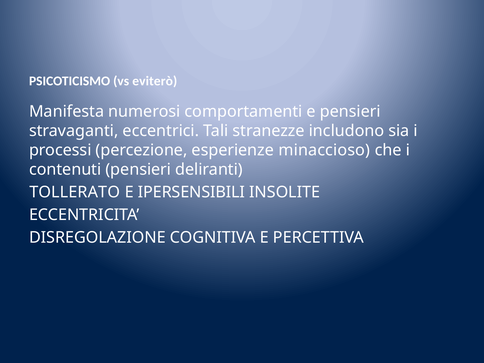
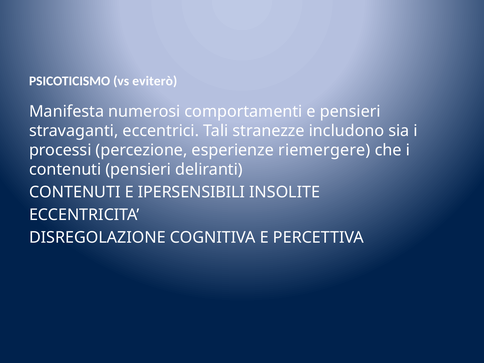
minaccioso: minaccioso -> riemergere (324, 150)
TOLLERATO: TOLLERATO -> CONTENUTI (75, 192)
